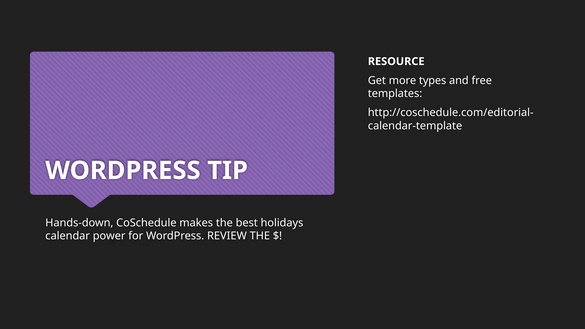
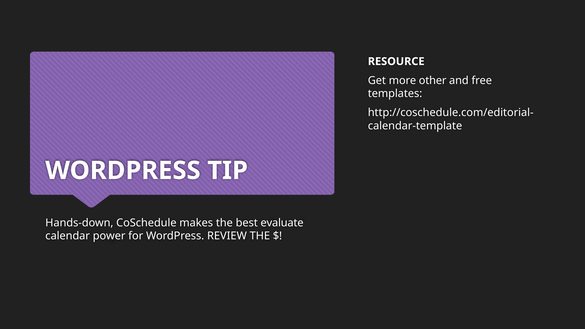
types: types -> other (433, 80)
holidays: holidays -> evaluate (282, 223)
